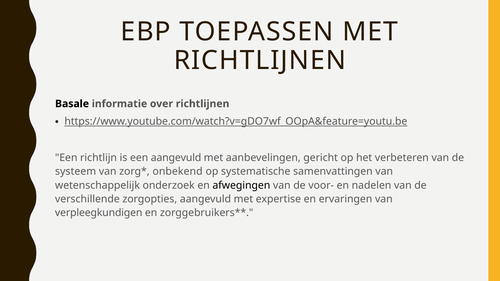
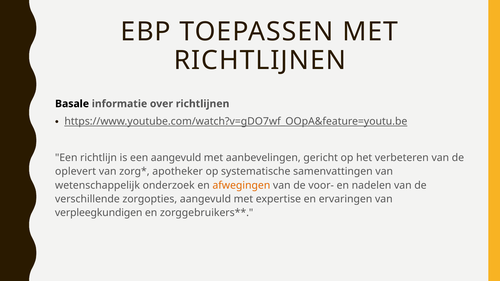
systeem: systeem -> oplevert (76, 172)
onbekend: onbekend -> apotheker (178, 172)
afwegingen colour: black -> orange (241, 185)
